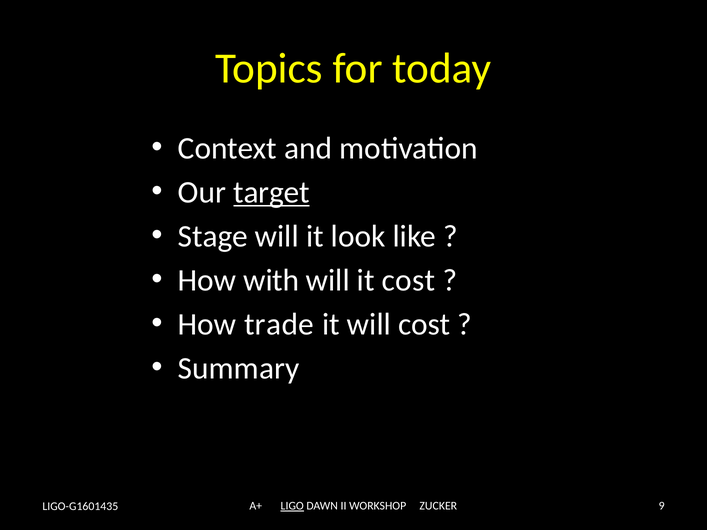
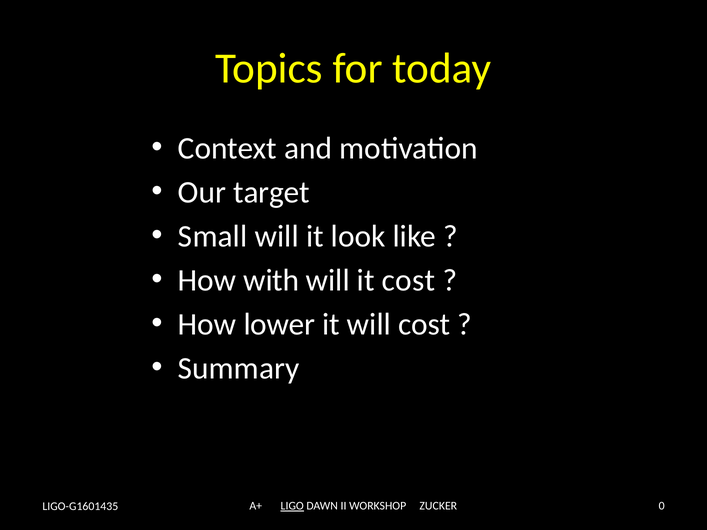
target underline: present -> none (271, 192)
Stage: Stage -> Small (213, 236)
trade: trade -> lower (279, 324)
9: 9 -> 0 (662, 506)
